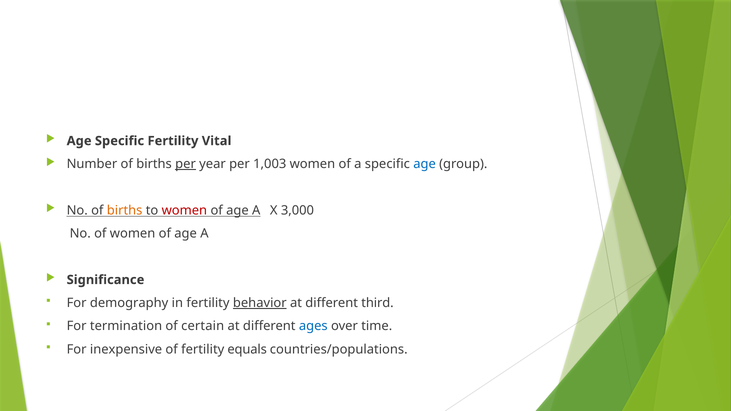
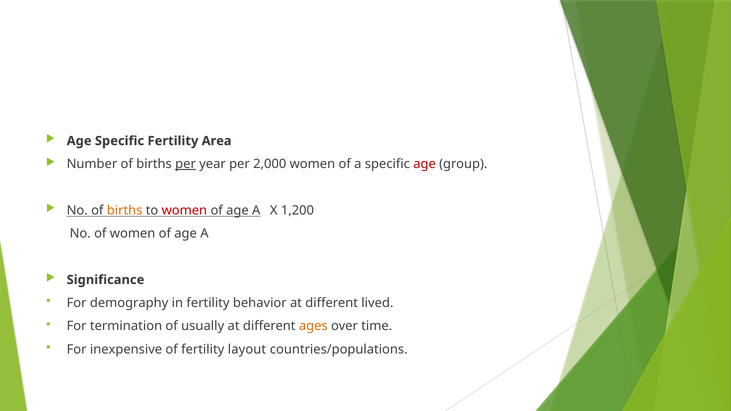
Vital: Vital -> Area (217, 141)
1,003: 1,003 -> 2,000 (270, 164)
age colour: blue -> red (425, 164)
3,000: 3,000 -> 1,200 (297, 210)
behavior underline: present -> none (260, 303)
third: third -> lived (377, 303)
certain: certain -> usually (203, 326)
ages colour: blue -> orange (313, 326)
equals: equals -> layout (247, 349)
